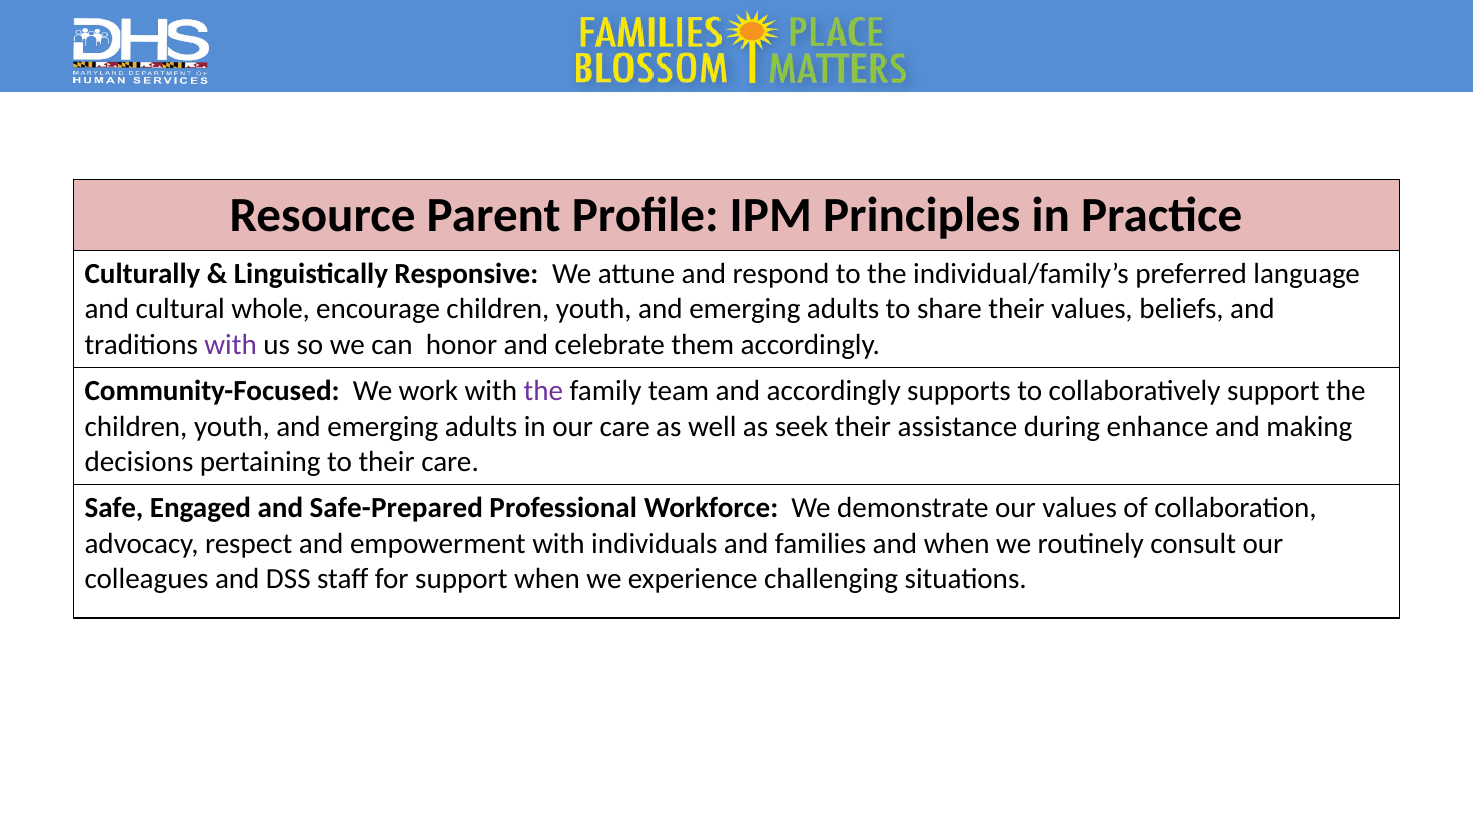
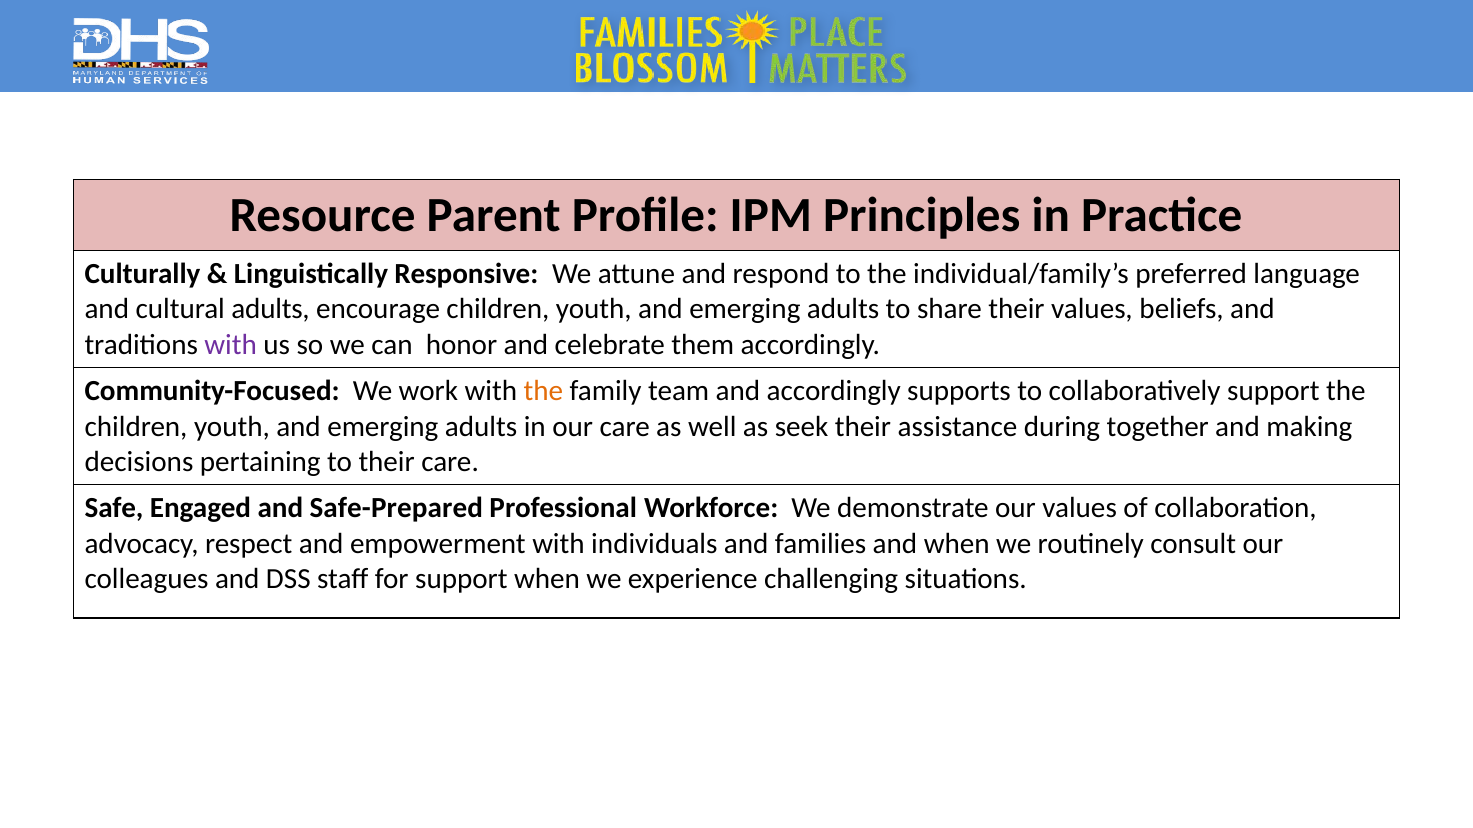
cultural whole: whole -> adults (271, 310)
the colour: purple -> orange (543, 391)
enhance: enhance -> together (1158, 427)
